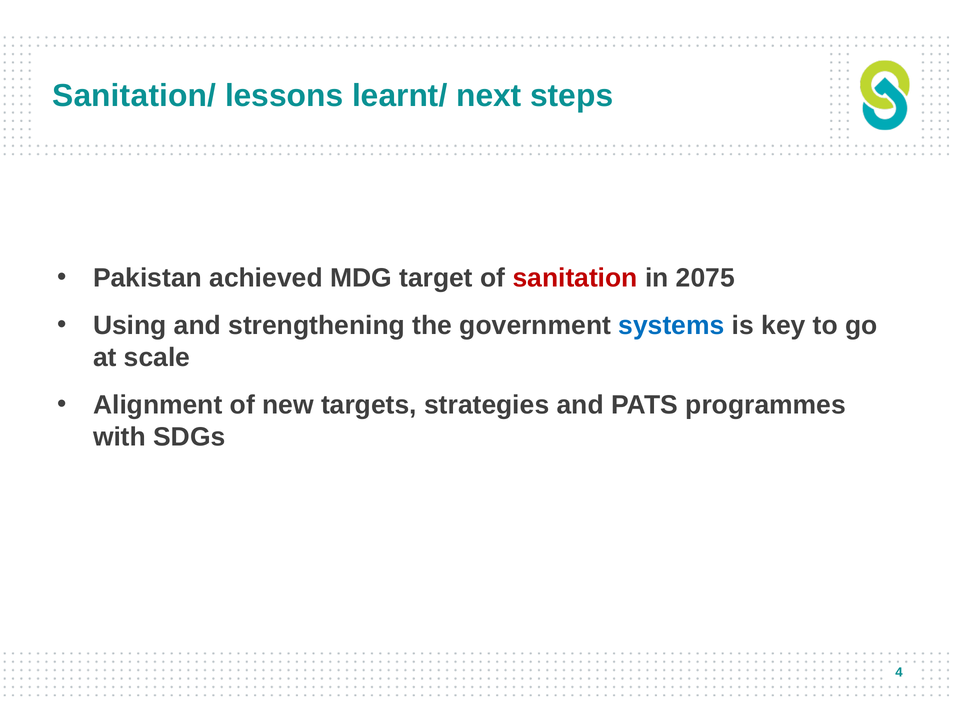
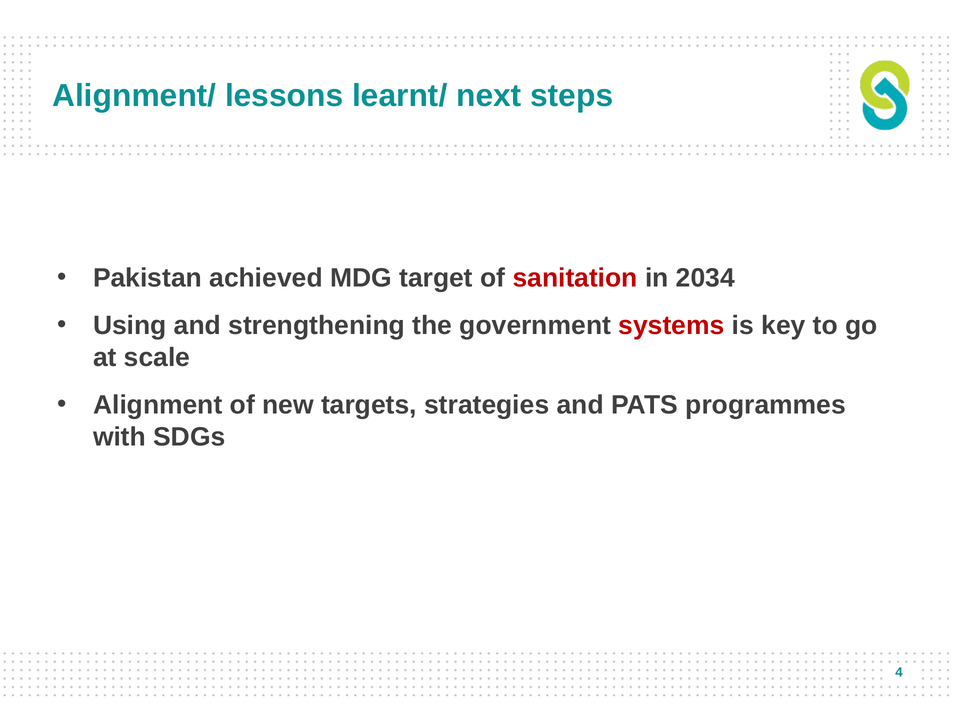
Sanitation/: Sanitation/ -> Alignment/ (134, 96)
2075: 2075 -> 2034 (705, 278)
systems colour: blue -> red (671, 325)
